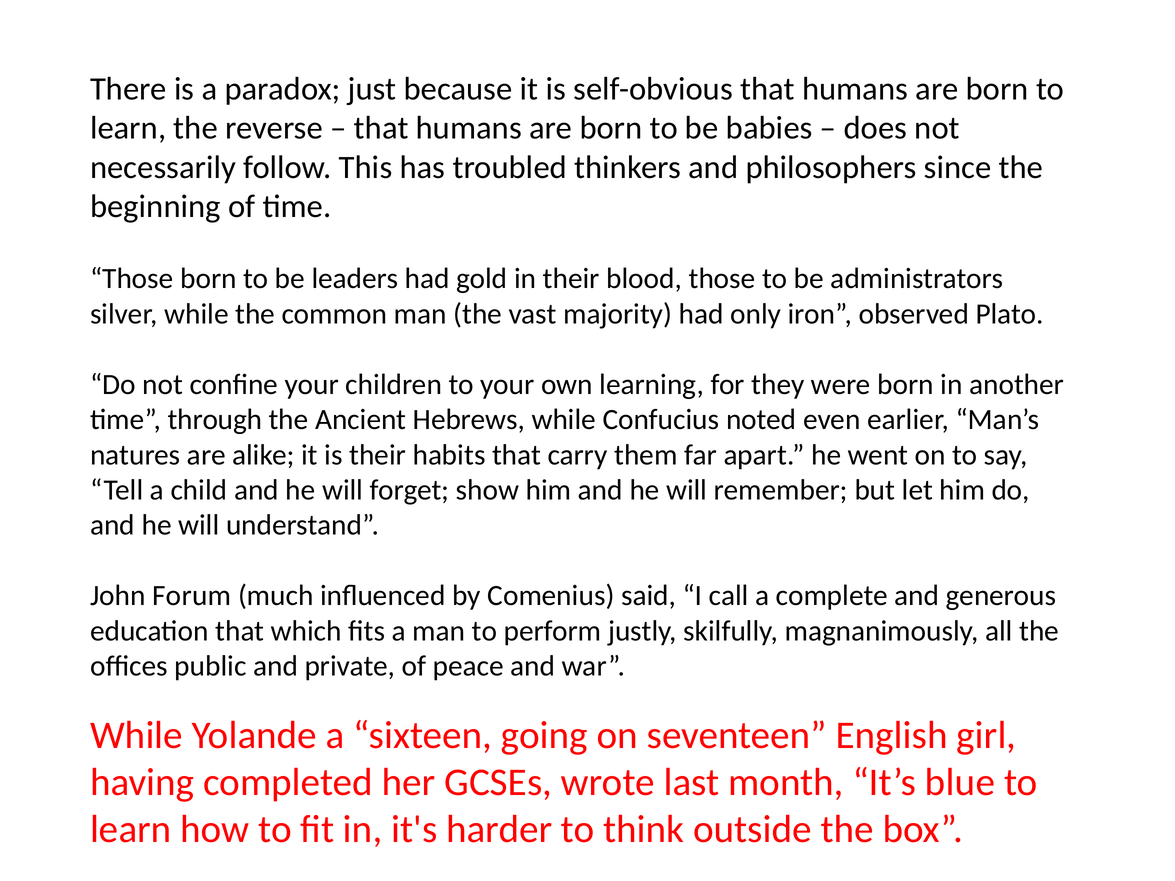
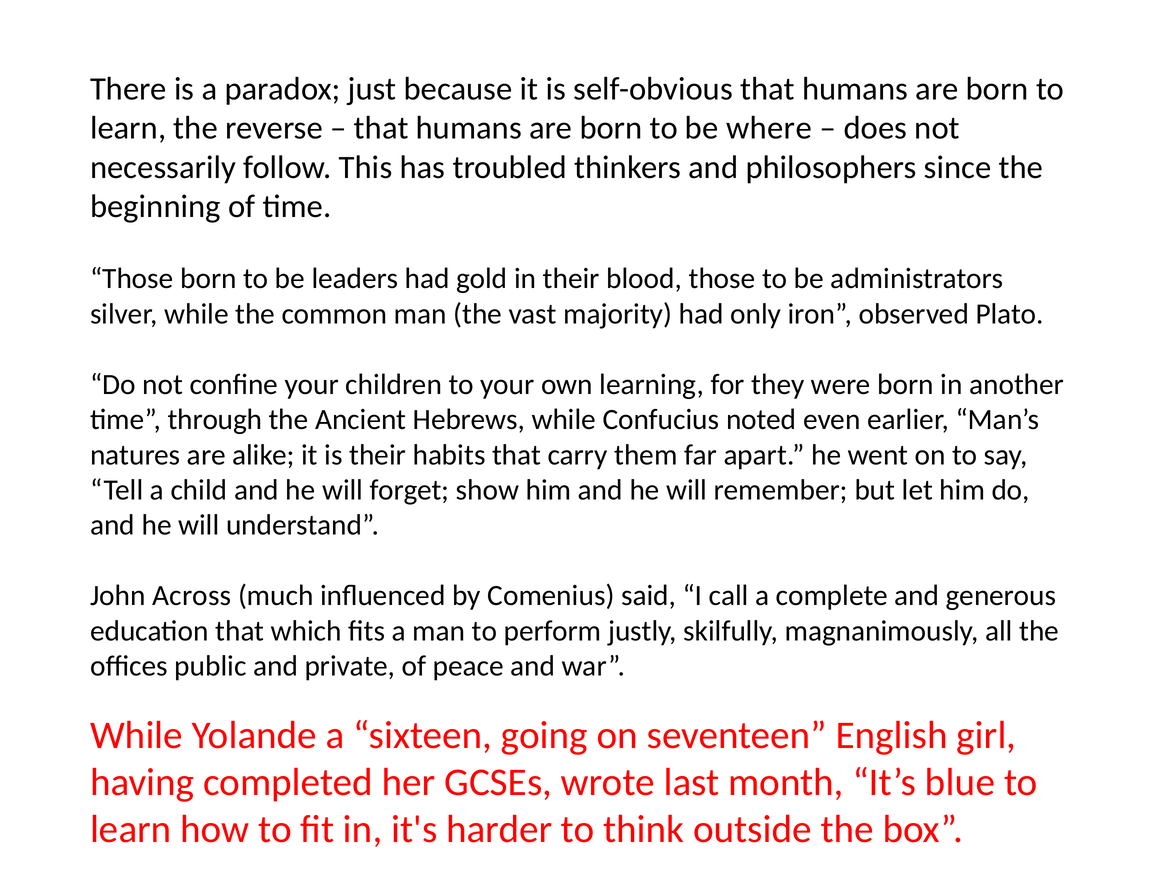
babies: babies -> where (769, 128)
Forum: Forum -> Across (192, 596)
